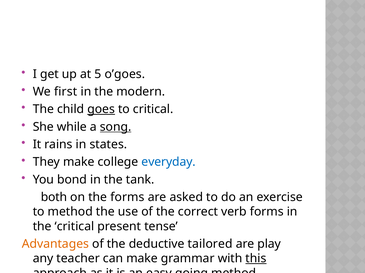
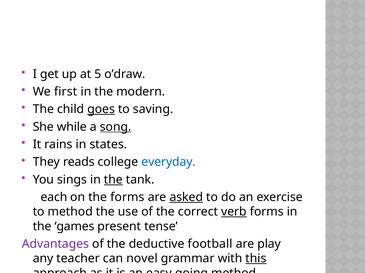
o’goes: o’goes -> o’draw (125, 74)
to critical: critical -> saving (153, 109)
They make: make -> reads (79, 162)
bond: bond -> sings (72, 180)
the underline: none -> present (113, 180)
both: both -> each (54, 198)
asked underline: none -> present (186, 198)
verb underline: none -> present (234, 212)
the critical: critical -> games (75, 227)
Advantages colour: orange -> purple (55, 245)
tailored: tailored -> football (210, 245)
can make: make -> novel (142, 259)
